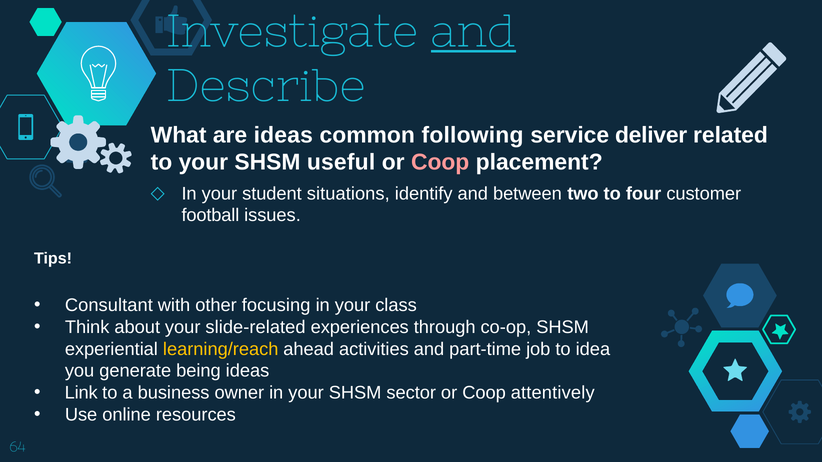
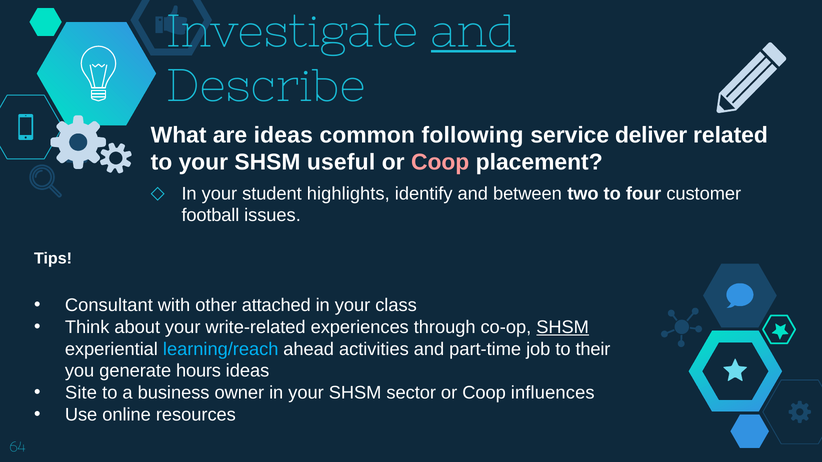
situations: situations -> highlights (348, 194)
focusing: focusing -> attached (276, 305)
slide-related: slide-related -> write-related (256, 327)
SHSM underline: none -> present (563, 327)
learning/reach colour: yellow -> light blue (221, 349)
idea: idea -> their (593, 349)
being: being -> hours (199, 371)
Link: Link -> Site (81, 393)
attentively: attentively -> influences (553, 393)
